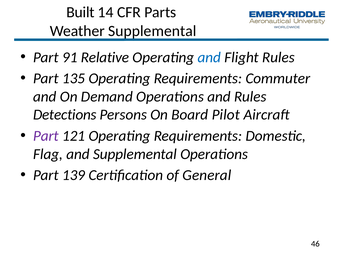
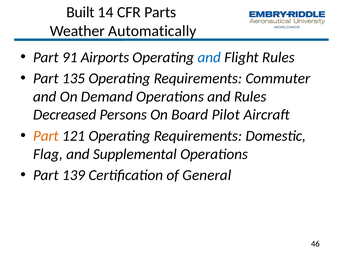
Weather Supplemental: Supplemental -> Automatically (152, 31)
Relative: Relative -> Airports (105, 57)
Detections: Detections -> Decreased (65, 115)
Part colour: purple -> orange (46, 136)
